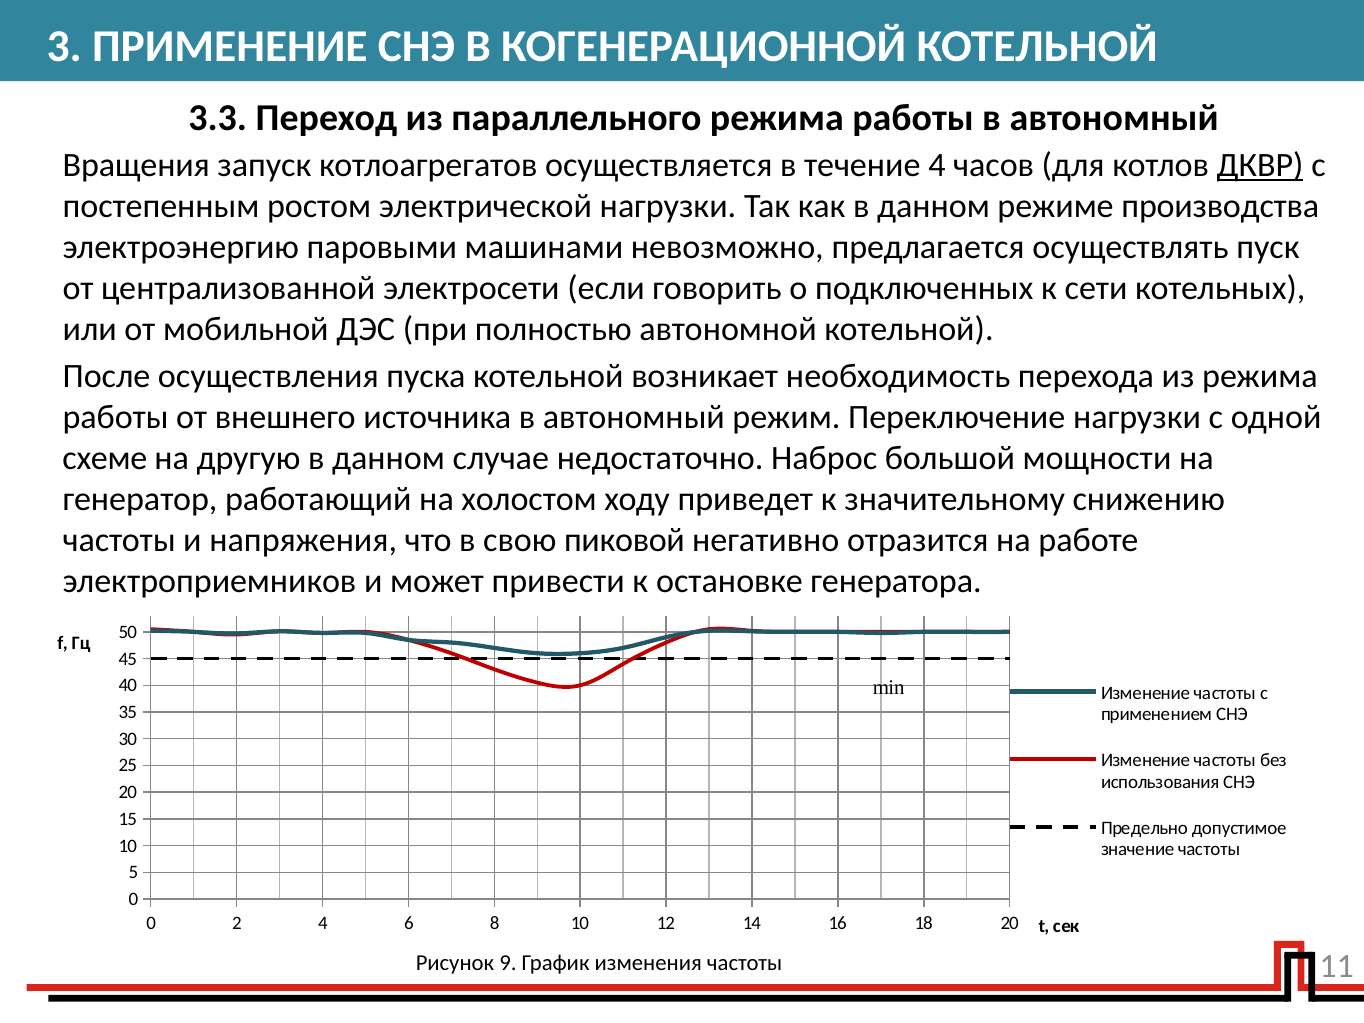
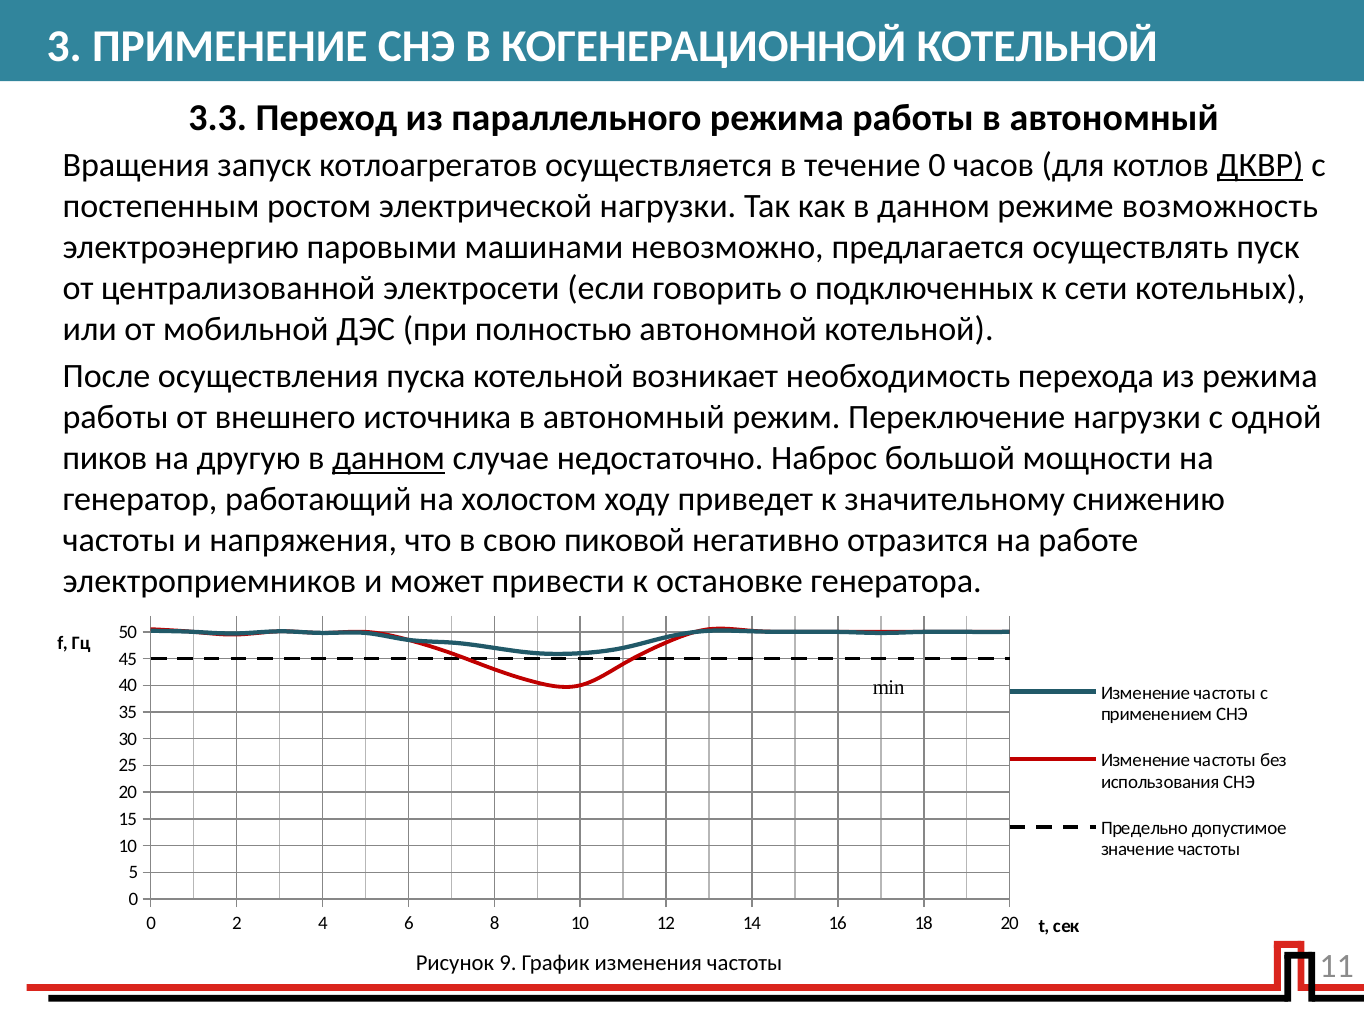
течение 4: 4 -> 0 (937, 165)
производства: производства -> возможность (1220, 206)
схеме: схеме -> пиков (105, 458)
данном underline: none -> present (389, 458)
